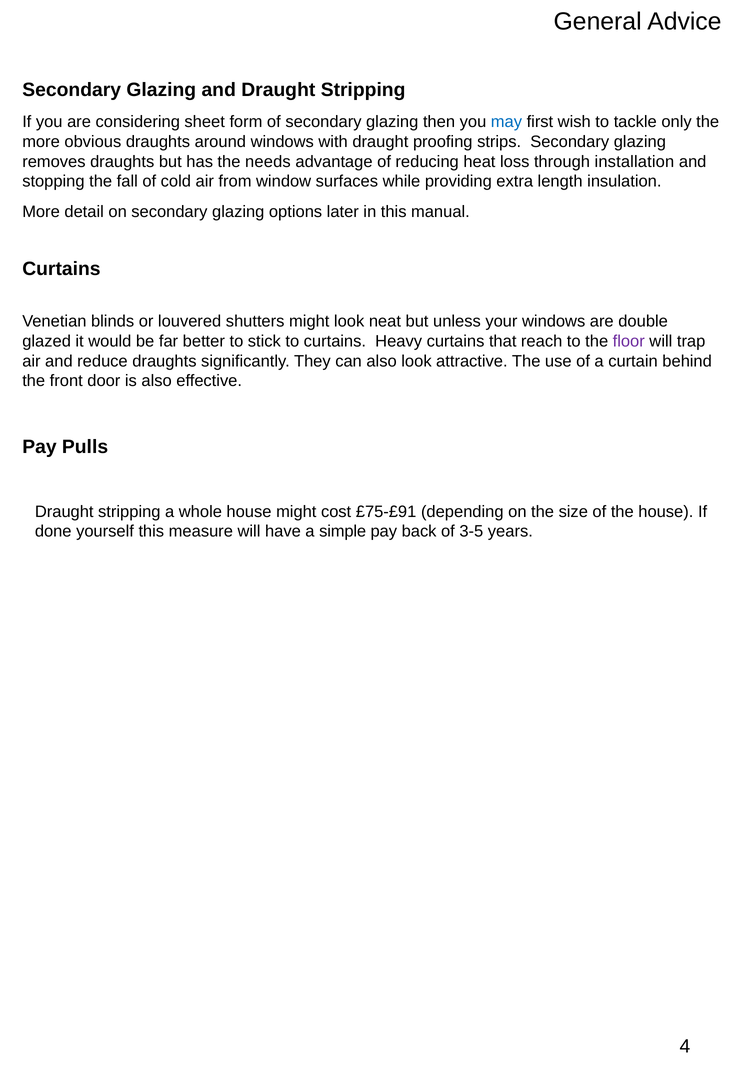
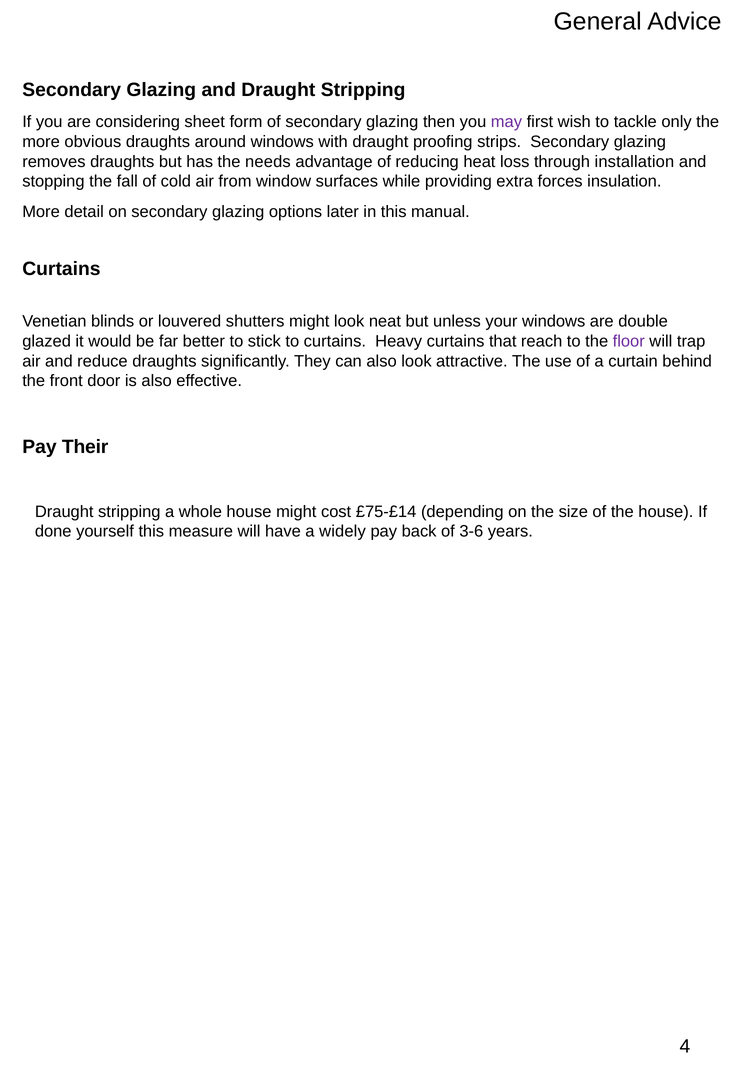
may colour: blue -> purple (506, 122)
length: length -> forces (560, 181)
Pulls: Pulls -> Their (85, 447)
£75-£91: £75-£91 -> £75-£14 (386, 512)
simple: simple -> widely (342, 531)
3-5: 3-5 -> 3-6 (471, 531)
